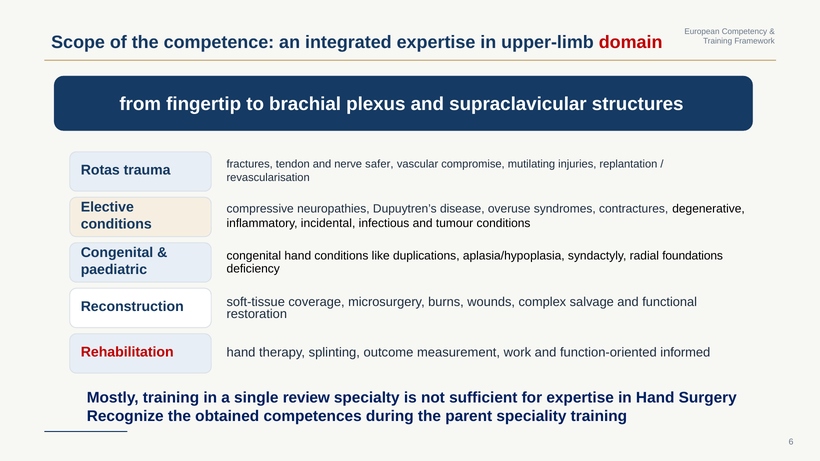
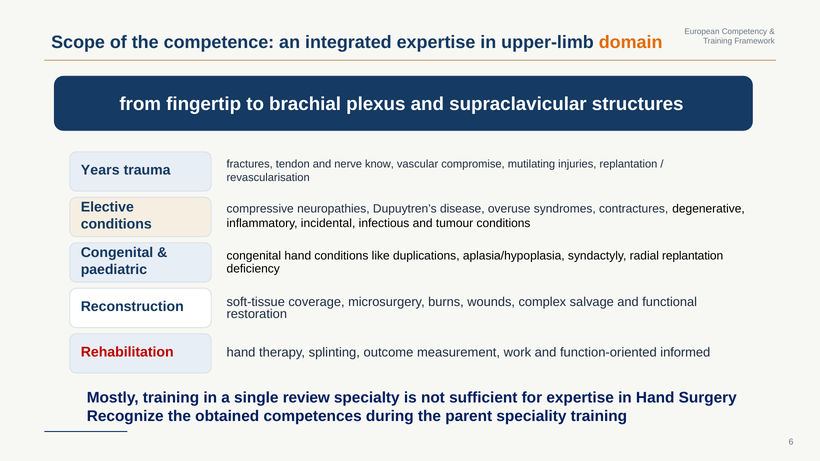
domain colour: red -> orange (631, 42)
Rotas: Rotas -> Years (100, 170)
safer: safer -> know (379, 164)
radial foundations: foundations -> replantation (693, 256)
